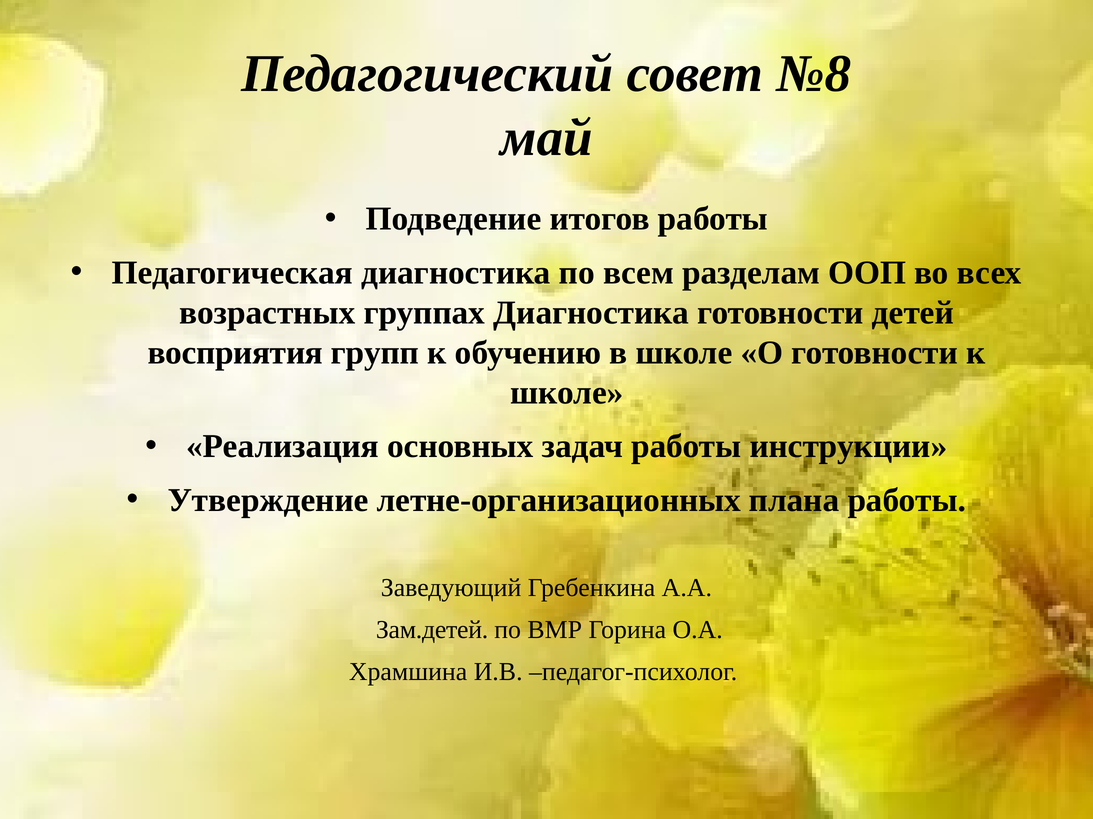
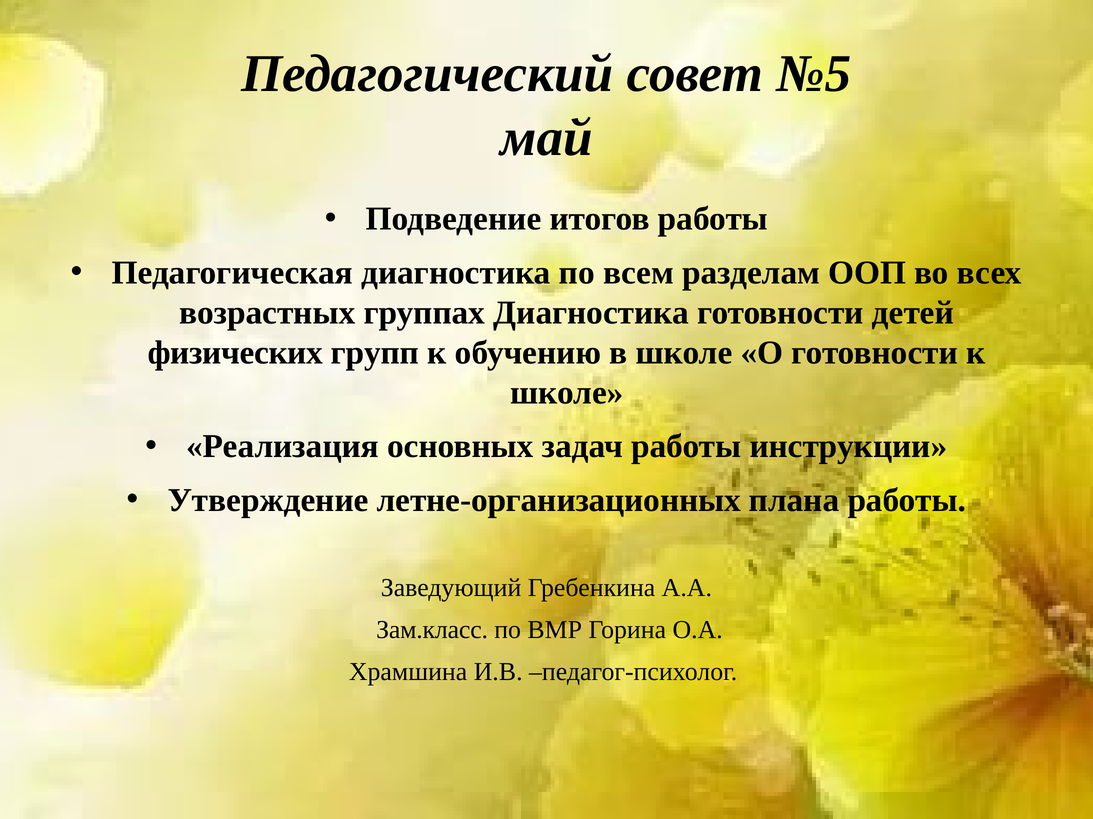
№8: №8 -> №5 (814, 74)
восприятия: восприятия -> физических (235, 353)
Зам.детей: Зам.детей -> Зам.класс (432, 630)
